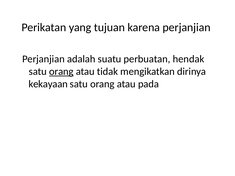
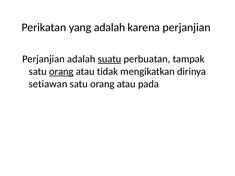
yang tujuan: tujuan -> adalah (110, 27)
suatu underline: none -> present (110, 59)
hendak: hendak -> tampak (189, 59)
kekayaan: kekayaan -> setiawan (48, 84)
